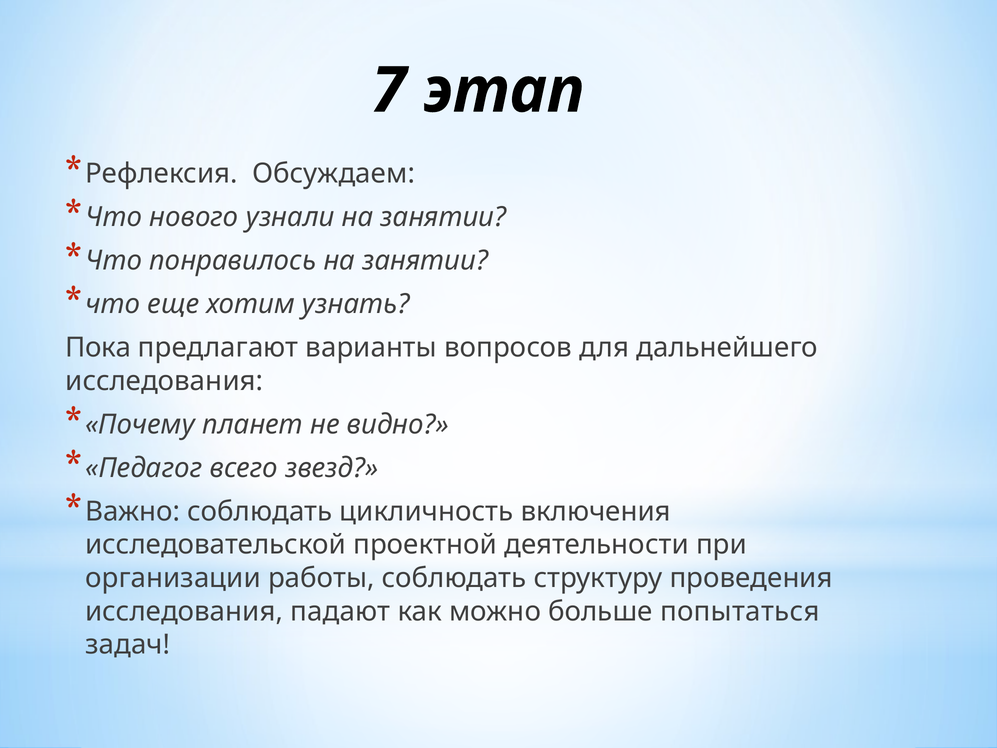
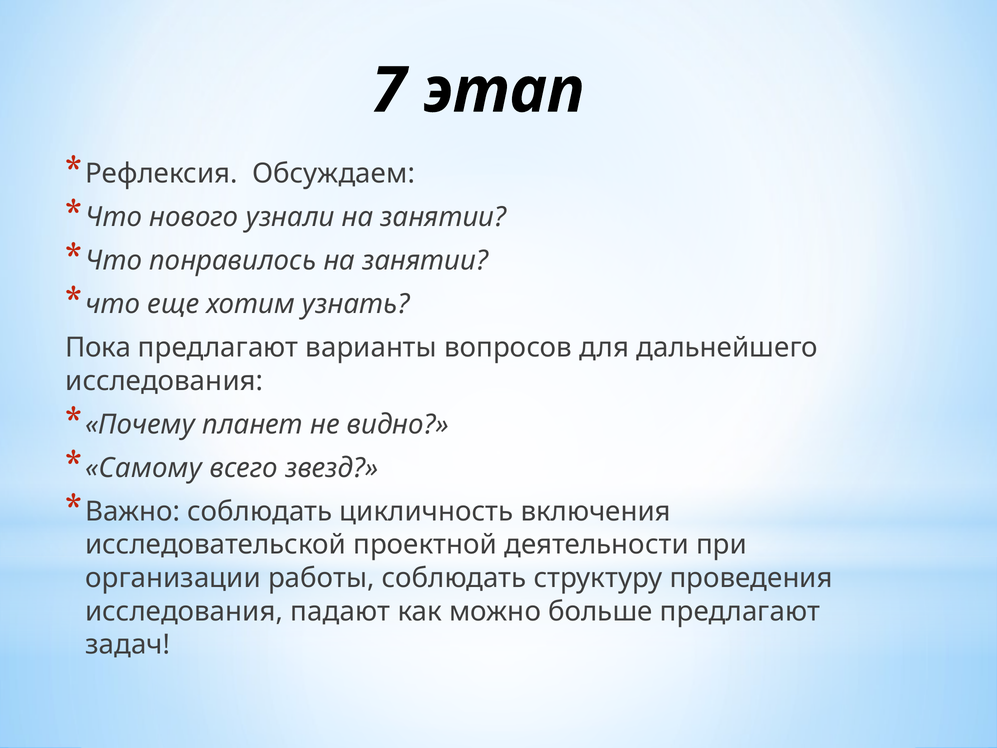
Педагог: Педагог -> Самому (144, 468)
больше попытаться: попытаться -> предлагают (740, 611)
